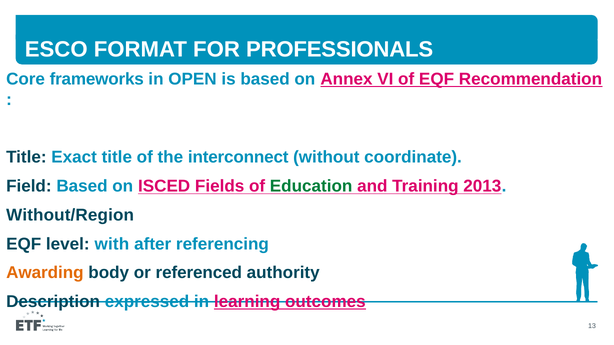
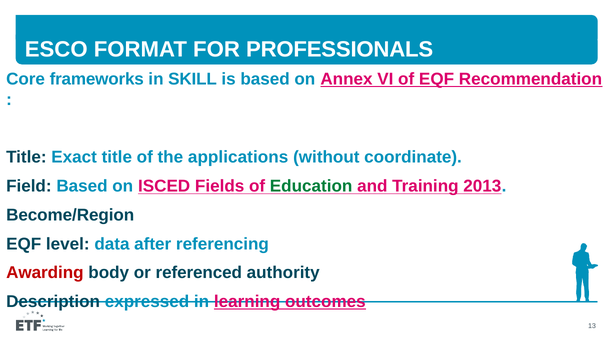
OPEN: OPEN -> SKILL (193, 79)
interconnect: interconnect -> applications (238, 158)
Without/Region: Without/Region -> Become/Region (70, 215)
with: with -> data (112, 244)
Awarding colour: orange -> red (45, 273)
